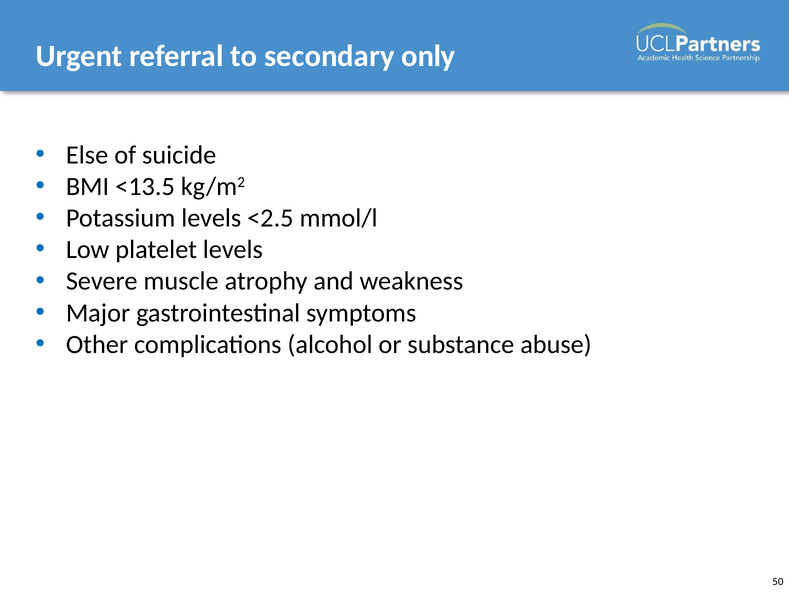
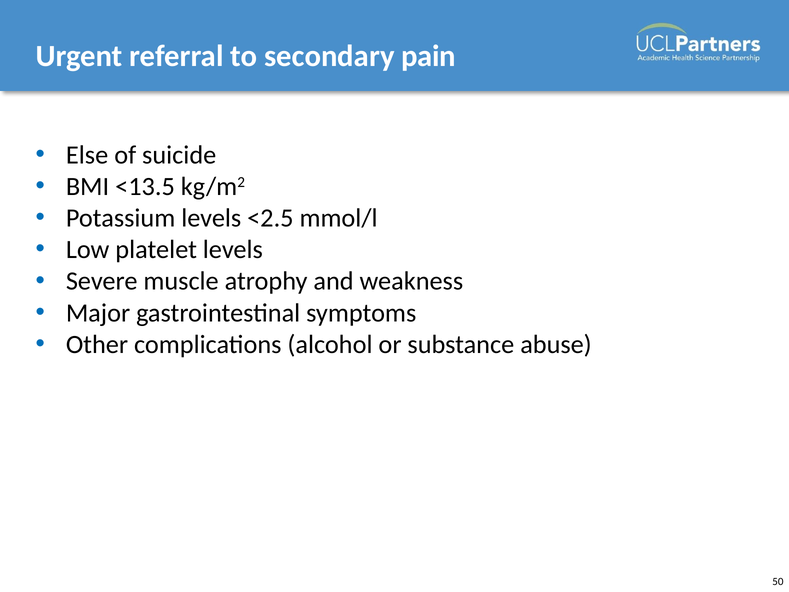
only: only -> pain (428, 56)
